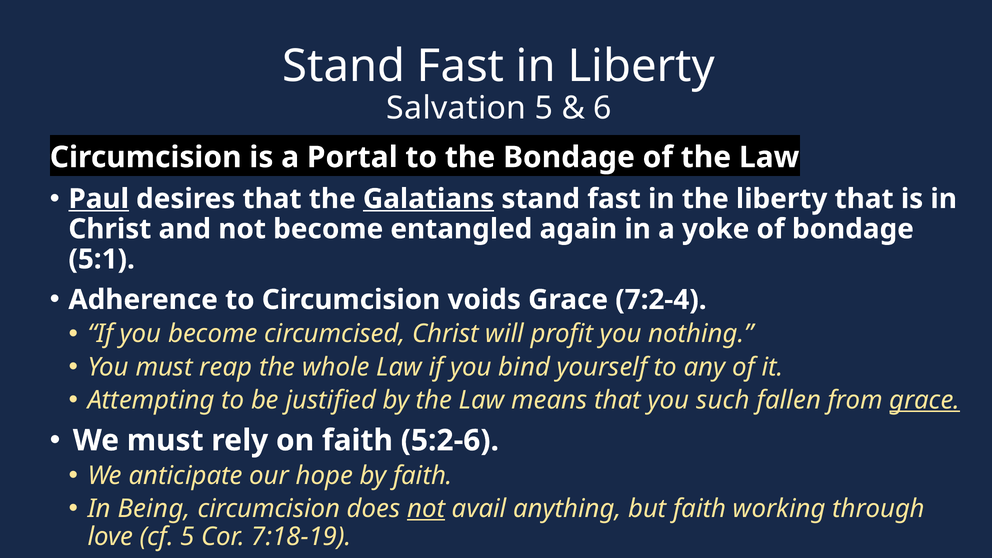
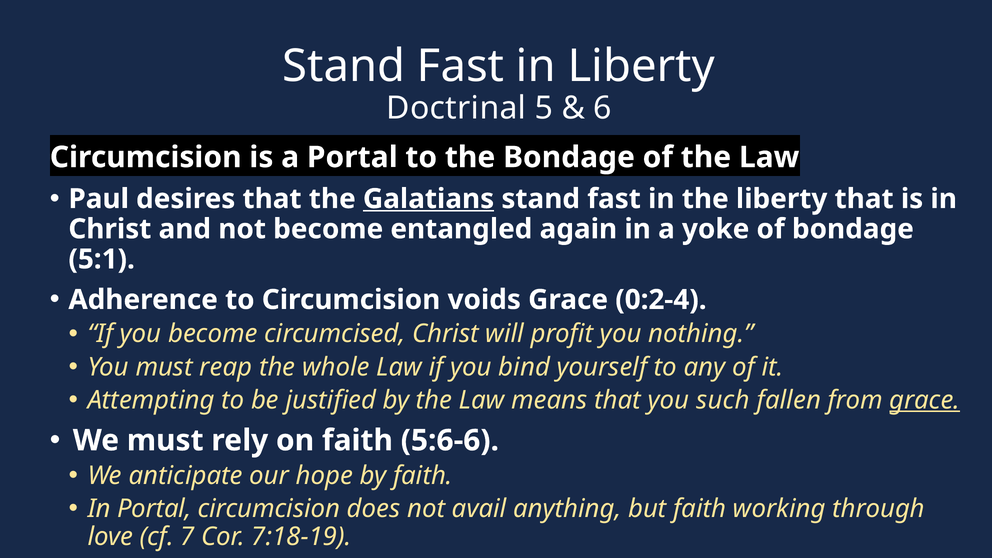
Salvation: Salvation -> Doctrinal (456, 108)
Paul underline: present -> none (99, 199)
7:2-4: 7:2-4 -> 0:2-4 (661, 300)
5:2-6: 5:2-6 -> 5:6-6 (450, 440)
In Being: Being -> Portal (154, 509)
not underline: present -> none (426, 509)
cf 5: 5 -> 7 (188, 537)
